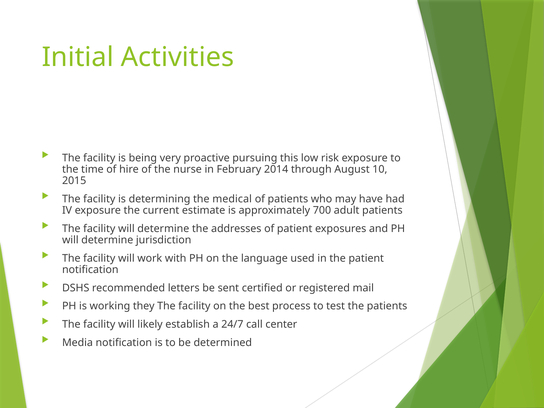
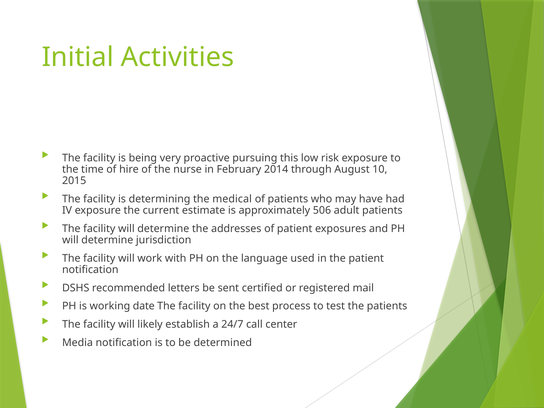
700: 700 -> 506 (322, 210)
they: they -> date (144, 306)
